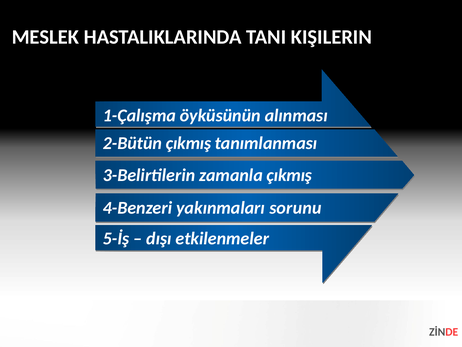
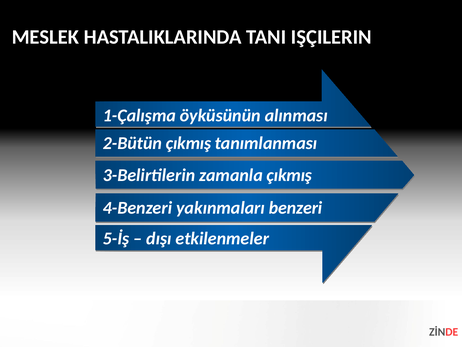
KIŞILERIN: KIŞILERIN -> IŞÇILERIN (331, 37)
sorunu: sorunu -> benzeri (296, 208)
